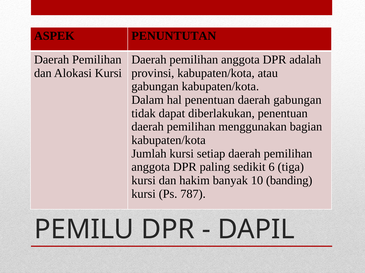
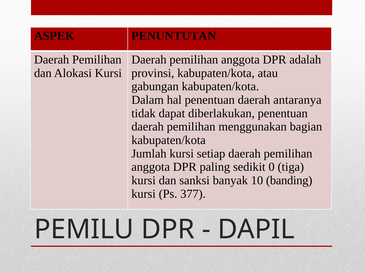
daerah gabungan: gabungan -> antaranya (297, 100)
6: 6 -> 0 (272, 167)
hakim: hakim -> sanksi (195, 181)
787: 787 -> 377 (193, 194)
